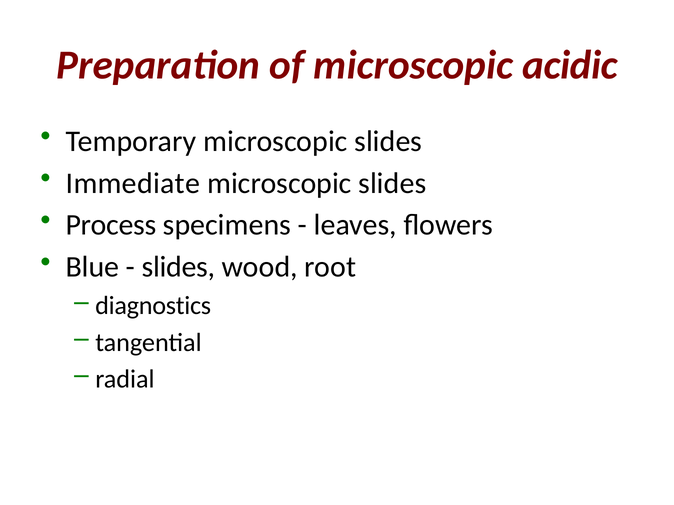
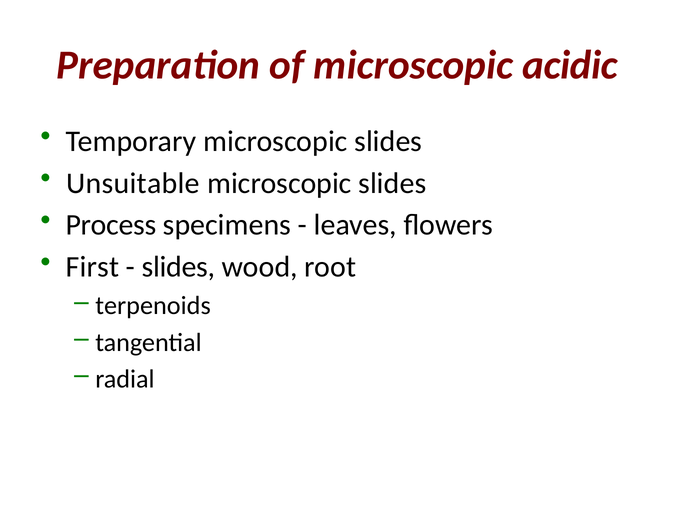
Immediate: Immediate -> Unsuitable (133, 183)
Blue: Blue -> First (92, 267)
diagnostics: diagnostics -> terpenoids (153, 306)
